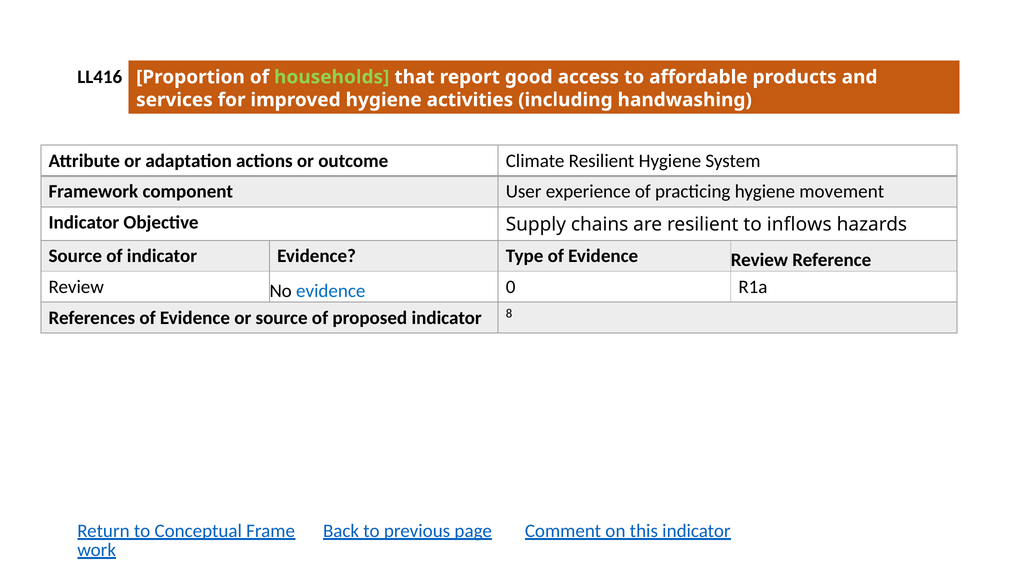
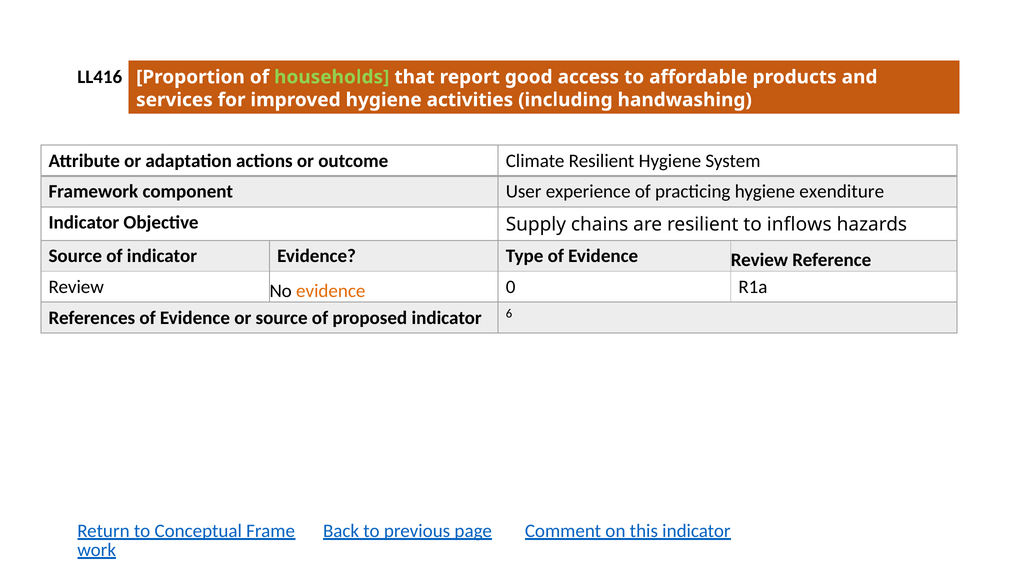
movement: movement -> exenditure (842, 192)
evidence colour: blue -> orange (331, 291)
8: 8 -> 6 (509, 314)
